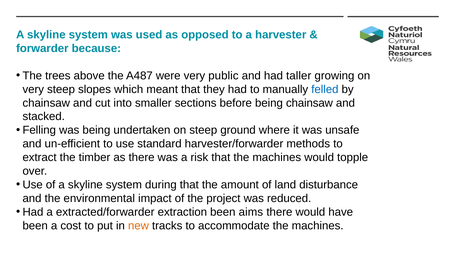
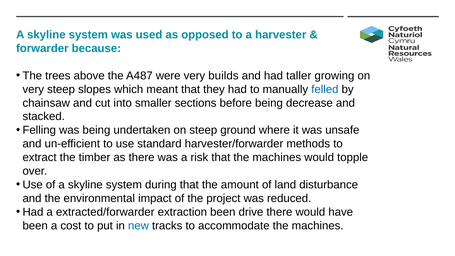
public: public -> builds (223, 76)
being chainsaw: chainsaw -> decrease (309, 103)
aims: aims -> drive (251, 212)
new colour: orange -> blue (138, 226)
